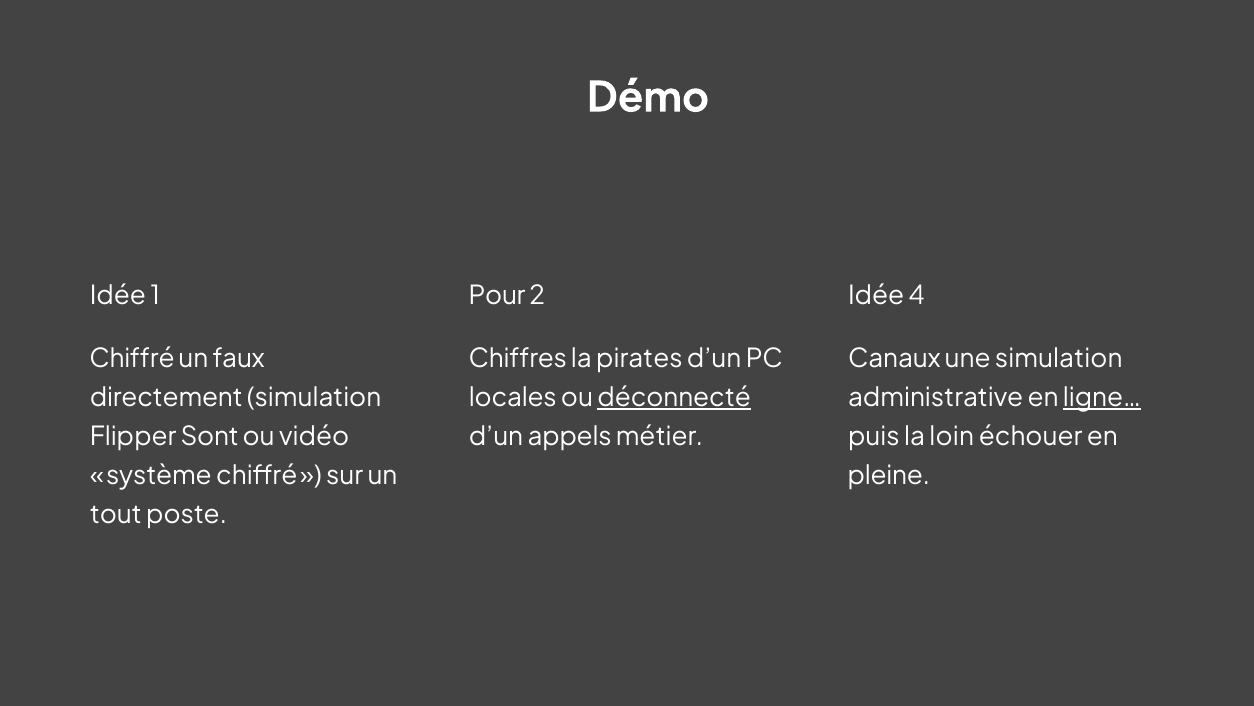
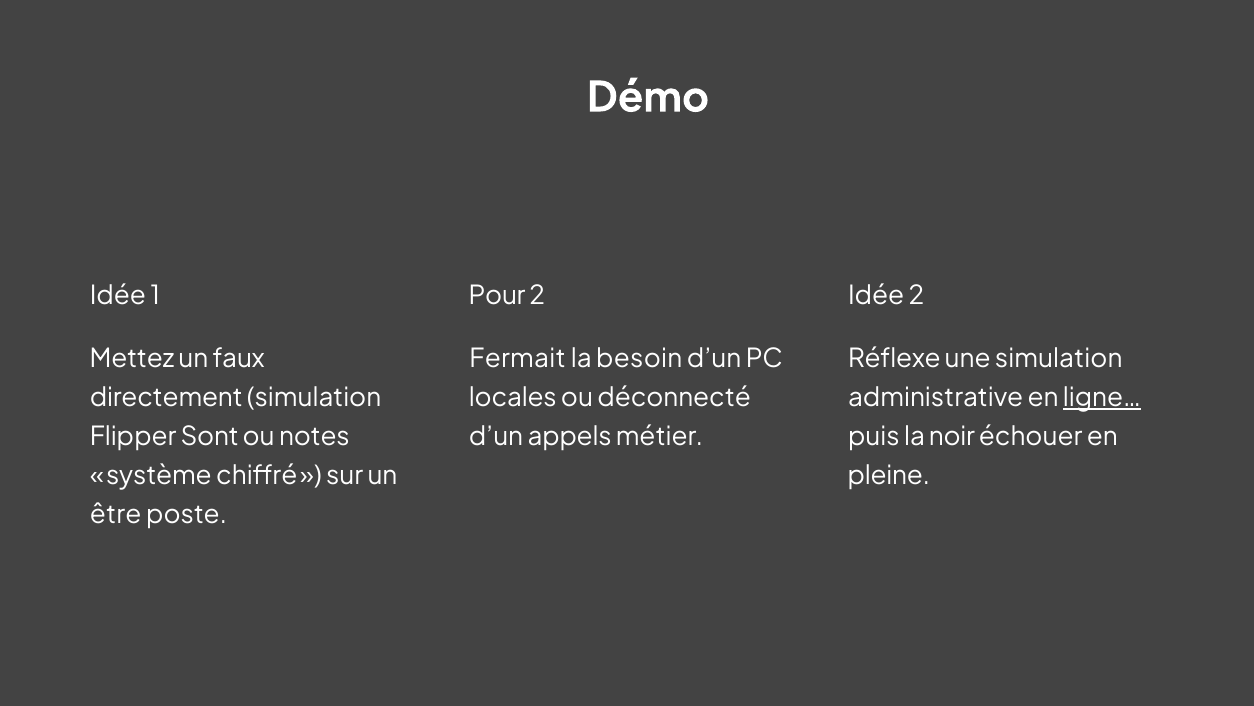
Idée 4: 4 -> 2 (916, 296)
Chiffré: Chiffré -> Mettez (132, 359)
Chiffres: Chiffres -> Fermait (518, 359)
pirates: pirates -> besoin (639, 359)
Canaux: Canaux -> Réflexe (894, 359)
déconnecté underline: present -> none (674, 398)
vidéo: vidéo -> notes (314, 436)
loin: loin -> noir (952, 436)
tout: tout -> être (116, 514)
